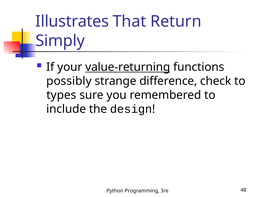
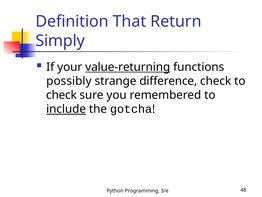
Illustrates: Illustrates -> Definition (72, 21)
types: types -> check (62, 95)
include underline: none -> present (66, 109)
design: design -> gotcha (131, 109)
